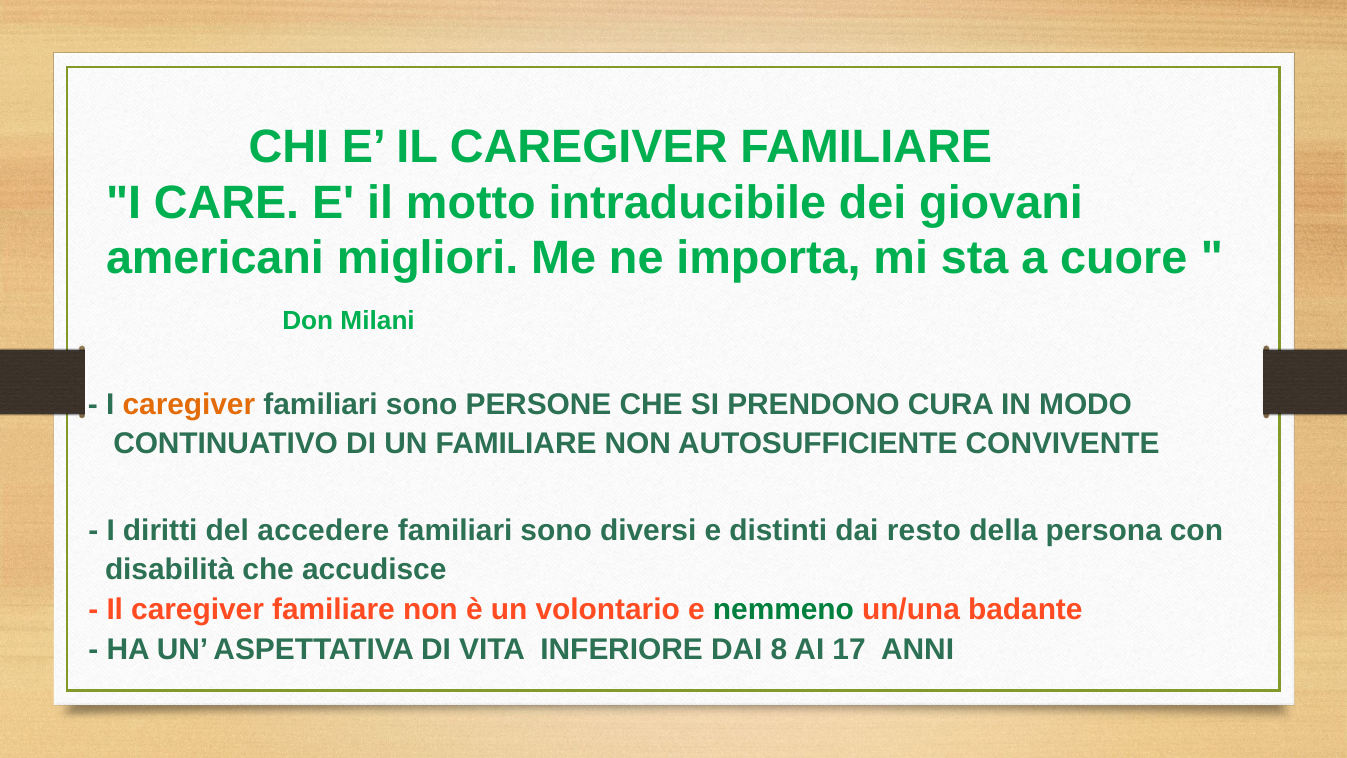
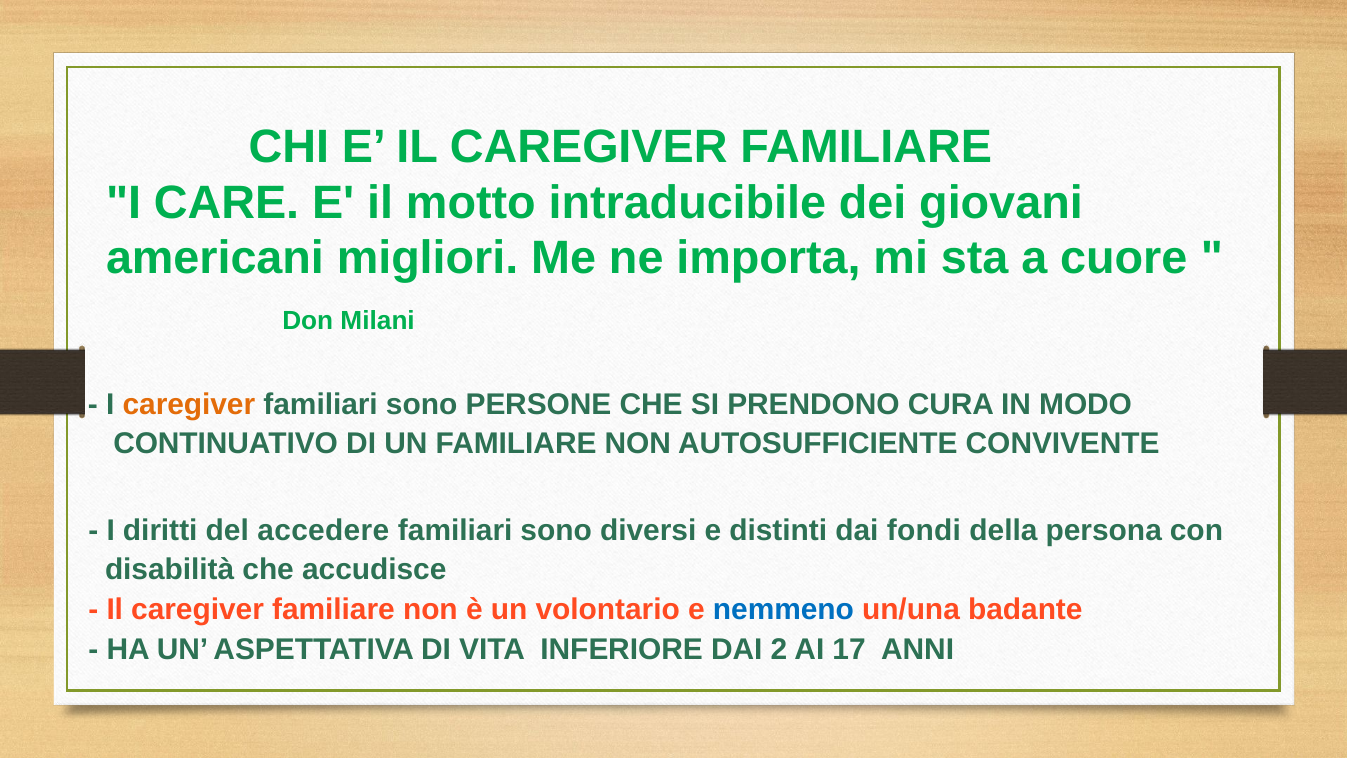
resto: resto -> fondi (924, 530)
nemmeno colour: green -> blue (783, 609)
8: 8 -> 2 (779, 649)
